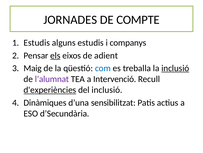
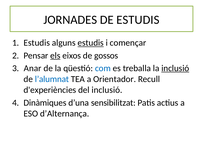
DE COMPTE: COMPTE -> ESTUDIS (138, 20)
estudis underline: none -> present (91, 43)
companys: companys -> començar (128, 43)
adient: adient -> gossos (106, 55)
Maig: Maig -> Anar (33, 68)
l’alumnat colour: purple -> blue (52, 79)
Intervenció: Intervenció -> Orientador (115, 79)
d'experiències underline: present -> none (50, 90)
d’Secundària: d’Secundària -> d’Alternança (65, 113)
